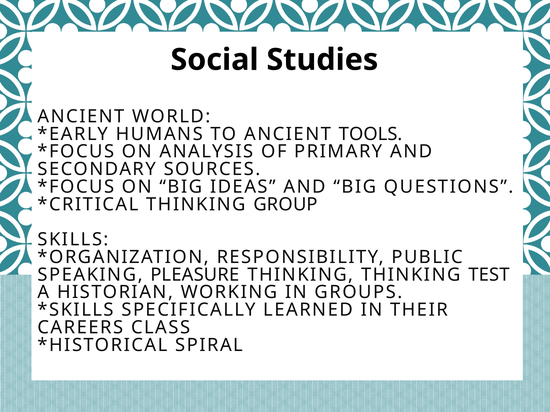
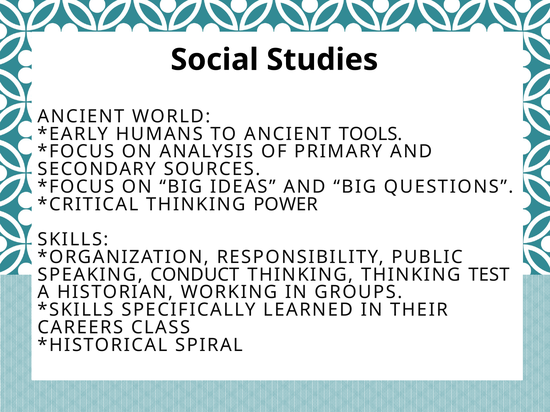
GROUP: GROUP -> POWER (286, 205)
PLEASURE: PLEASURE -> CONDUCT (195, 275)
